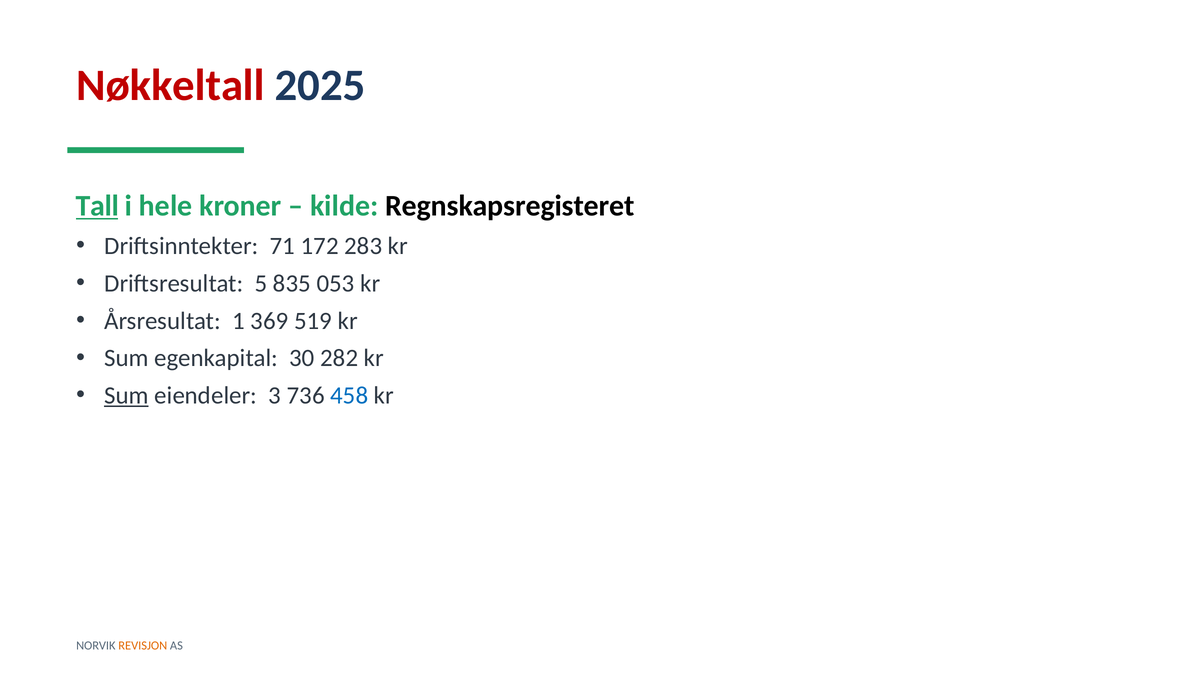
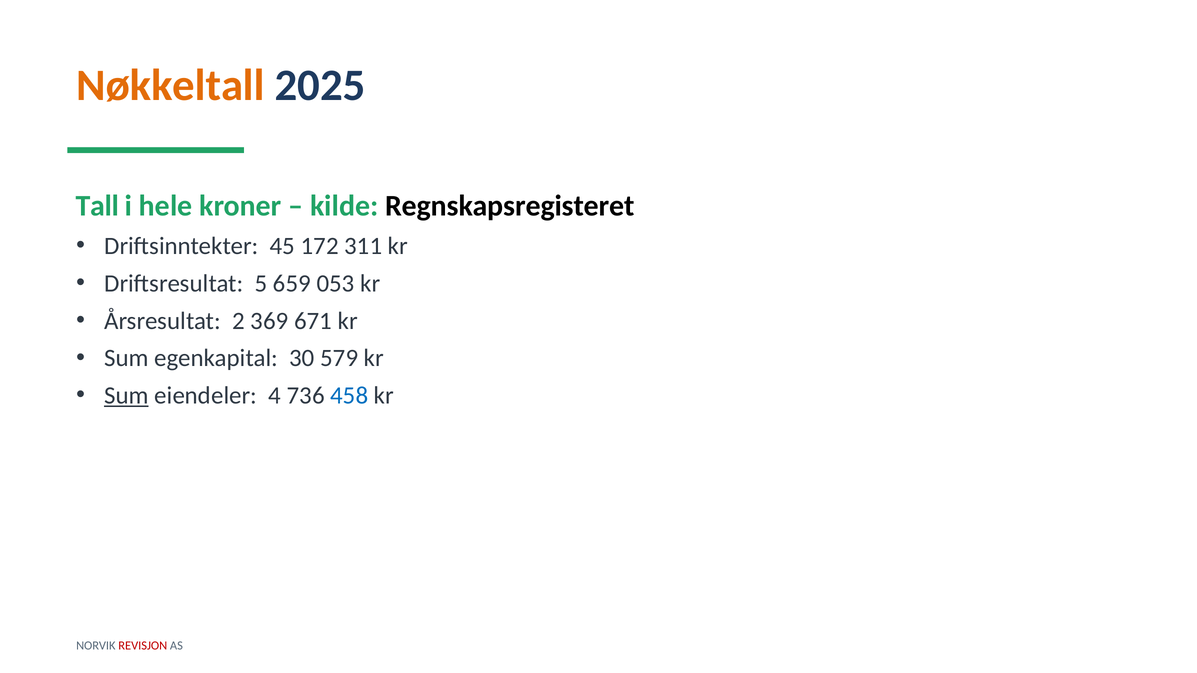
Nøkkeltall colour: red -> orange (170, 85)
Tall underline: present -> none (97, 206)
71: 71 -> 45 (282, 246)
283: 283 -> 311 (363, 246)
835: 835 -> 659 (292, 284)
1: 1 -> 2 (239, 321)
519: 519 -> 671 (313, 321)
282: 282 -> 579 (339, 358)
3: 3 -> 4 (275, 396)
REVISJON colour: orange -> red (143, 646)
